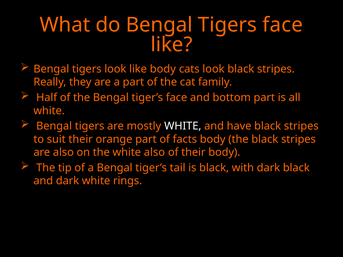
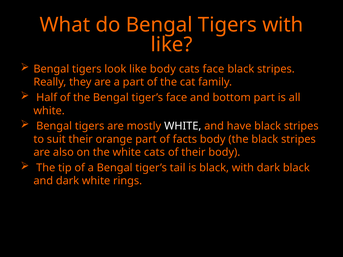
Tigers face: face -> with (283, 25)
cats look: look -> face (213, 69)
white also: also -> cats (154, 152)
